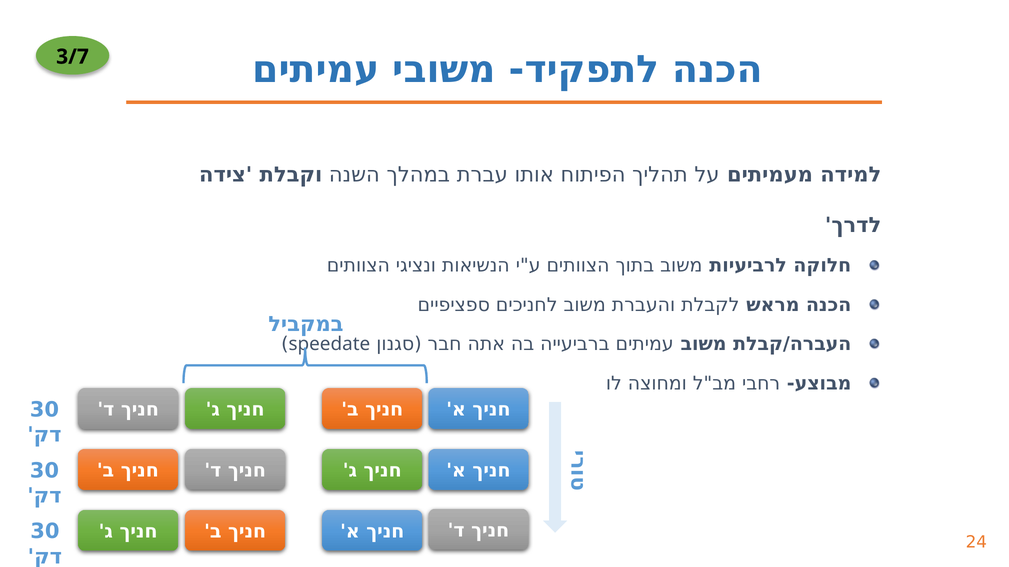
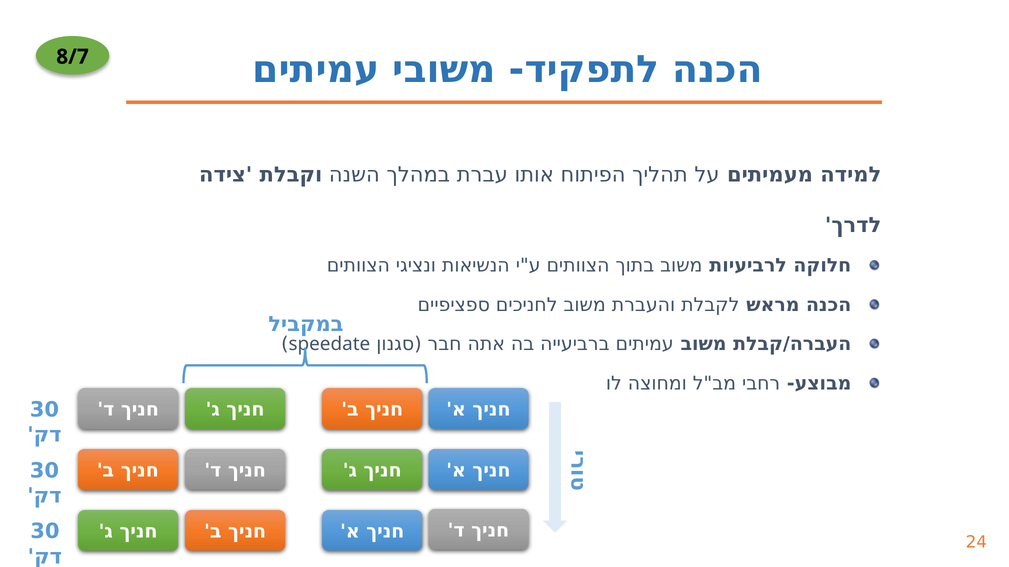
3/7: 3/7 -> 8/7 (73, 57)
